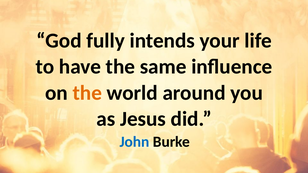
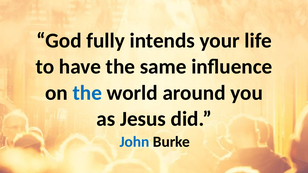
the colour: orange -> blue (87, 93)
